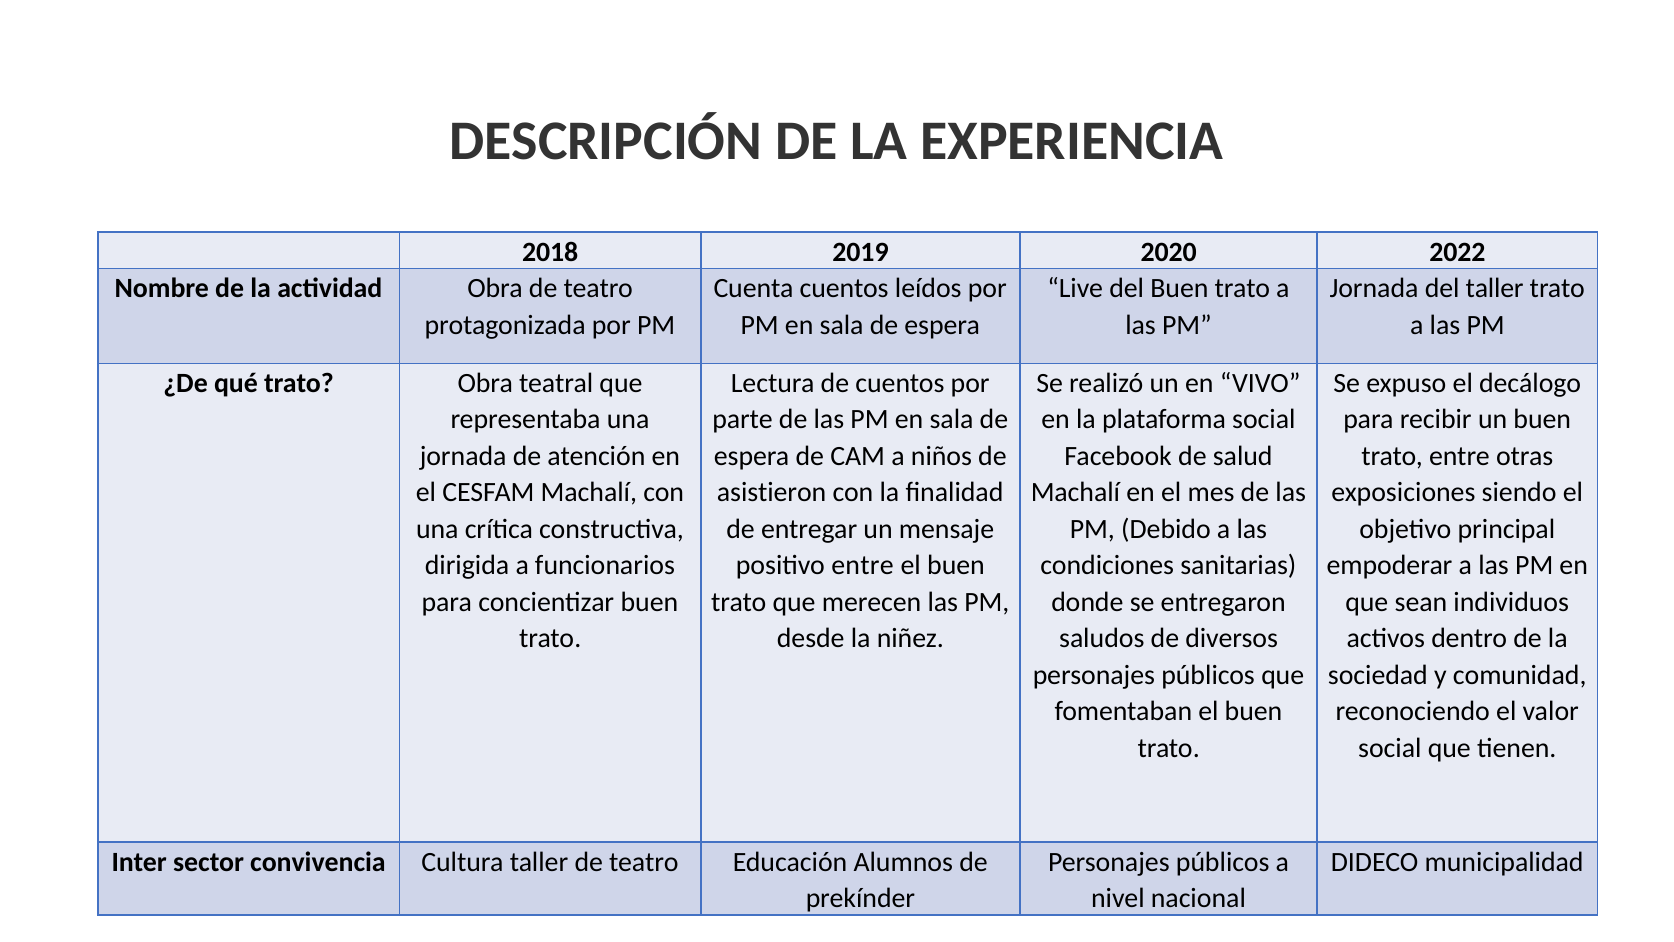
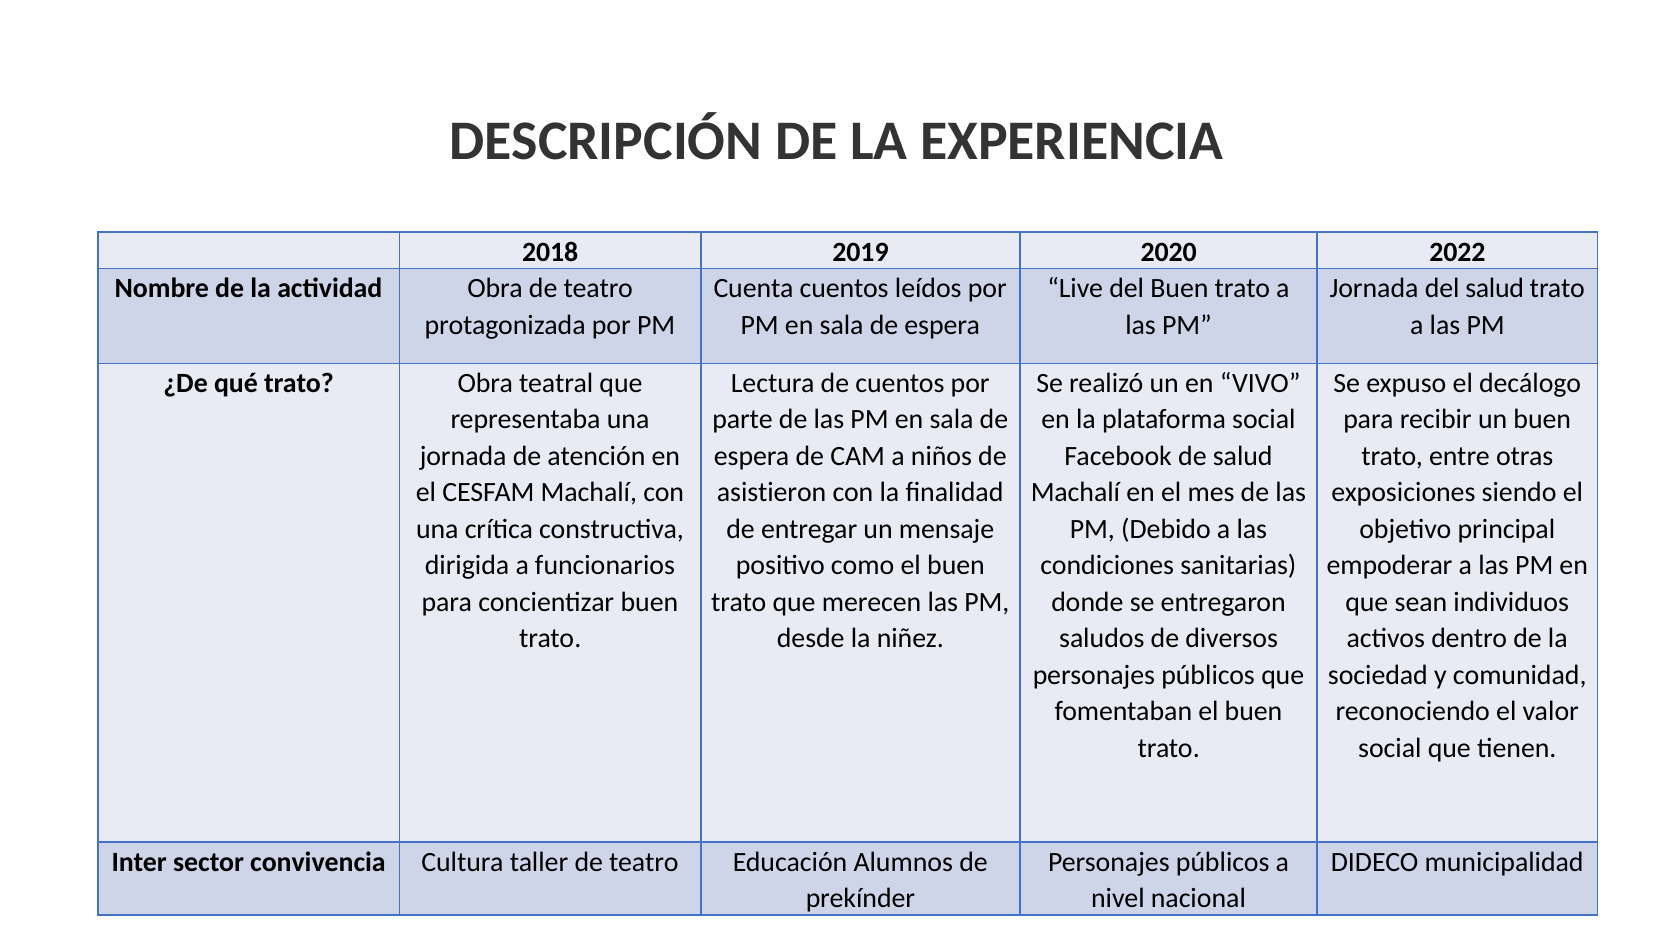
del taller: taller -> salud (1495, 288)
positivo entre: entre -> como (863, 565)
